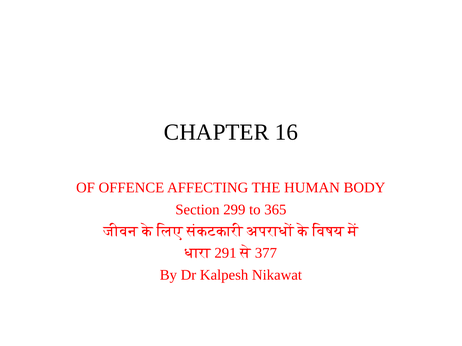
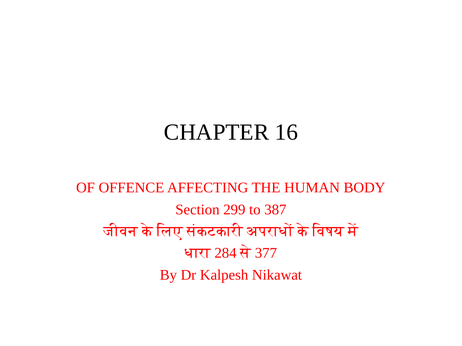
365: 365 -> 387 (275, 210)
291: 291 -> 284 (226, 253)
